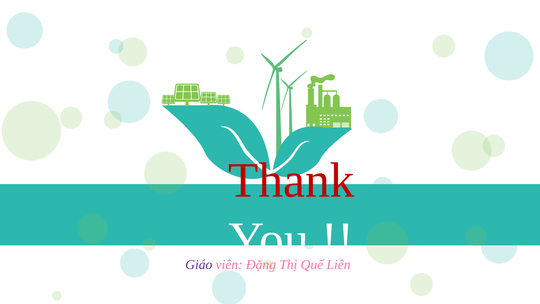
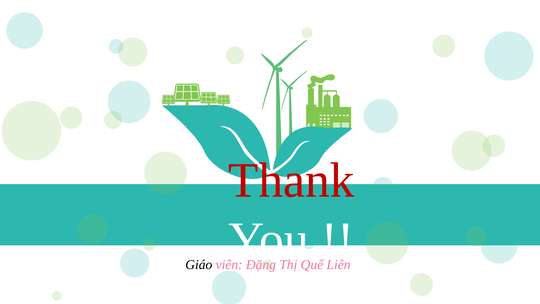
Giáo colour: purple -> black (199, 265)
